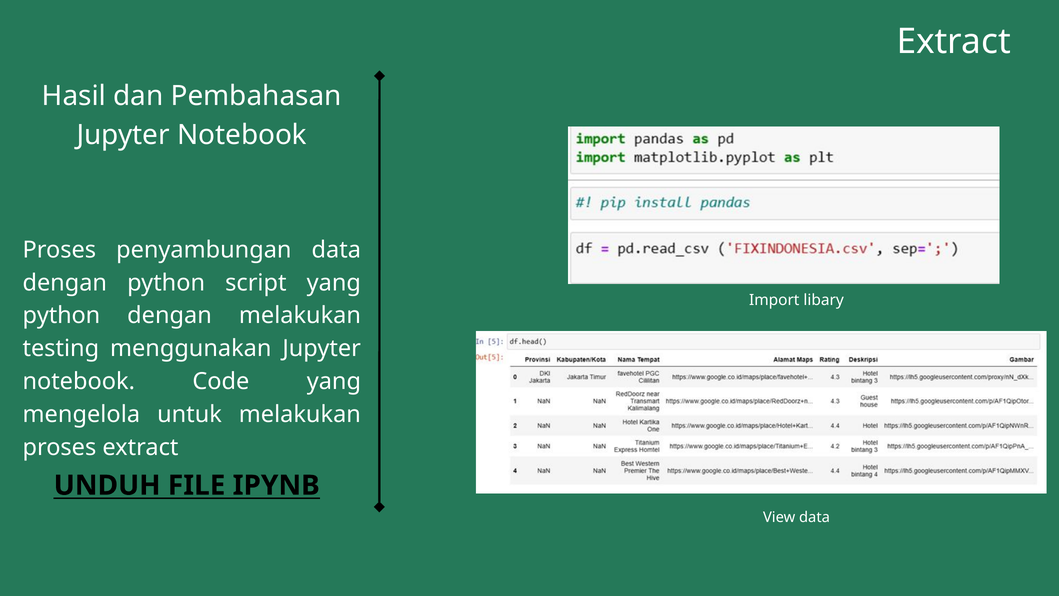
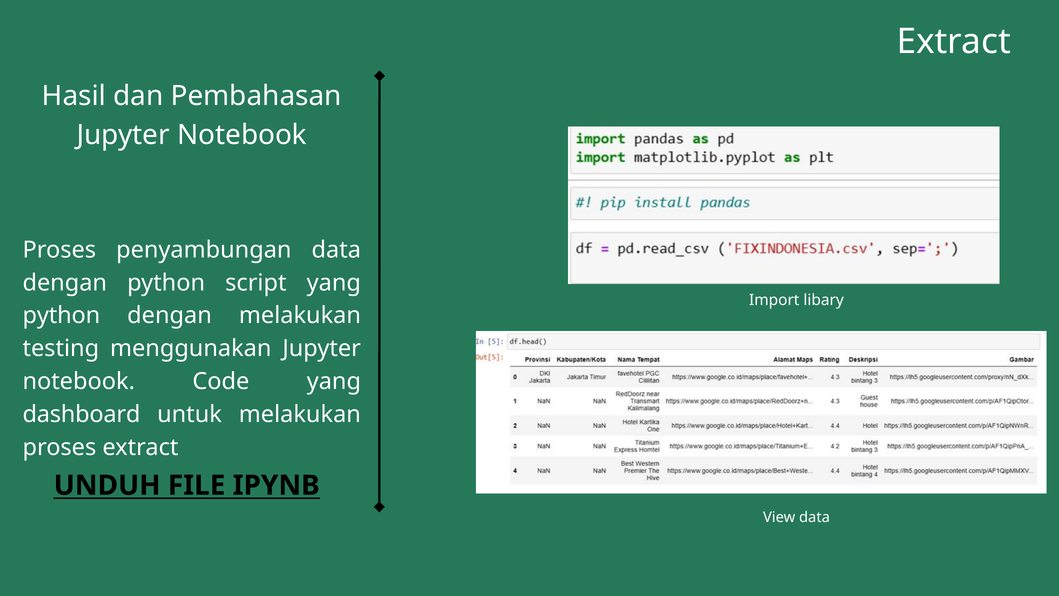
mengelola: mengelola -> dashboard (81, 414)
